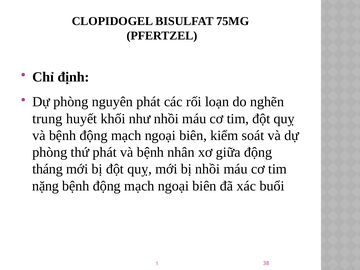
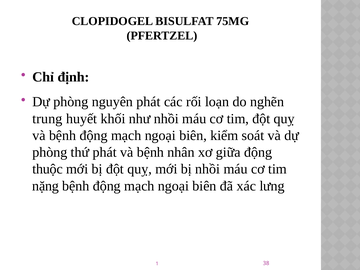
tháng: tháng -> thuộc (48, 169)
buổi: buổi -> lưng (272, 186)
